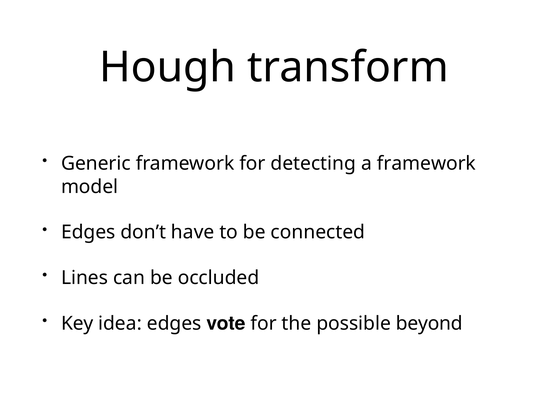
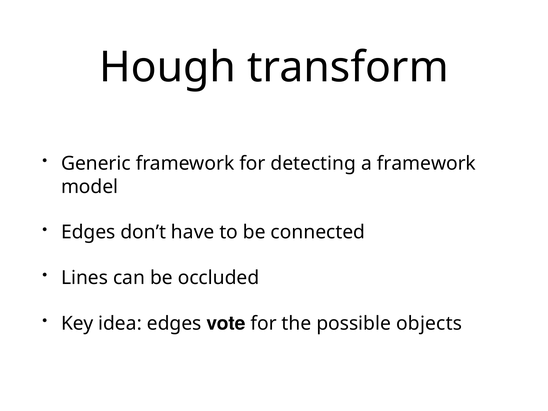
beyond: beyond -> objects (429, 323)
